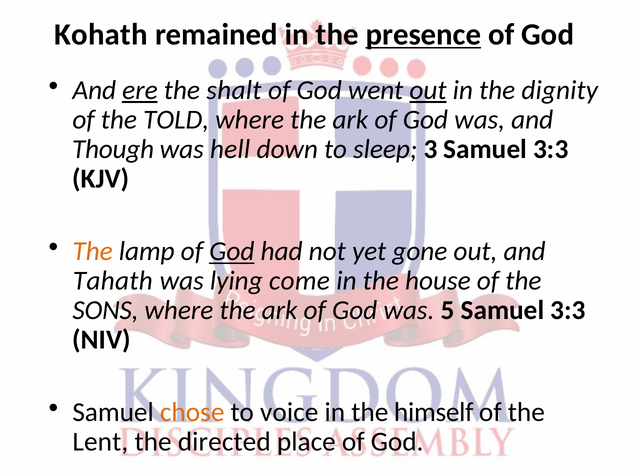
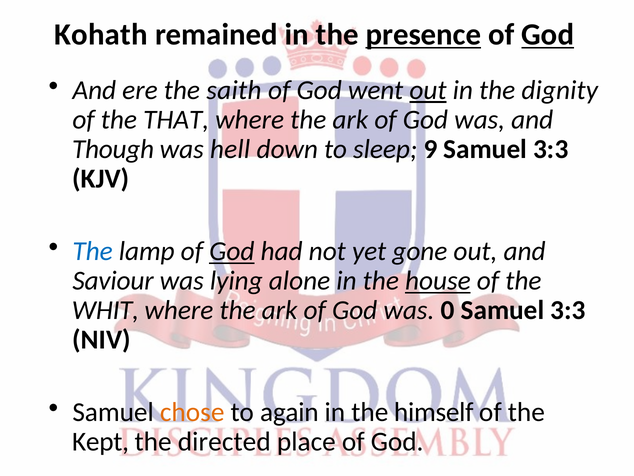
God underline: none -> present (548, 34)
ere underline: present -> none (140, 90)
shalt: shalt -> saith (234, 90)
TOLD: TOLD -> THAT (176, 120)
3: 3 -> 9 (430, 149)
The colour: orange -> blue (93, 251)
Tahath: Tahath -> Saviour (113, 281)
come: come -> alone (300, 281)
house underline: none -> present (438, 281)
SONS: SONS -> WHIT (105, 310)
5: 5 -> 0 (448, 310)
voice: voice -> again (289, 412)
Lent: Lent -> Kept (101, 442)
